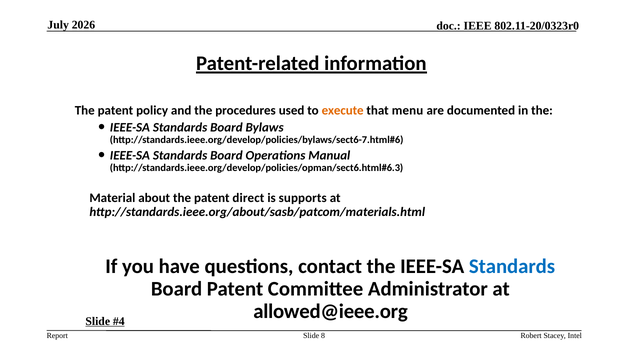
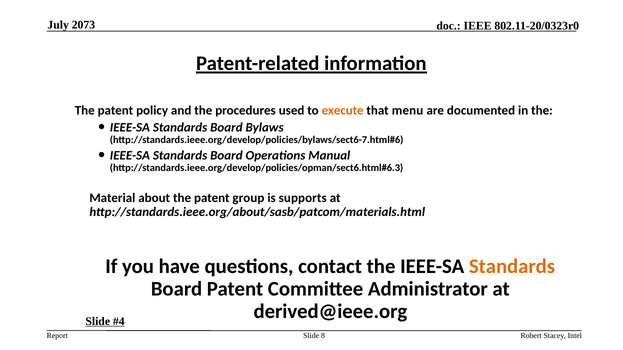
2026: 2026 -> 2073 (83, 25)
direct: direct -> group (248, 198)
Standards colour: blue -> orange (512, 267)
allowed@ieee.org: allowed@ieee.org -> derived@ieee.org (330, 312)
